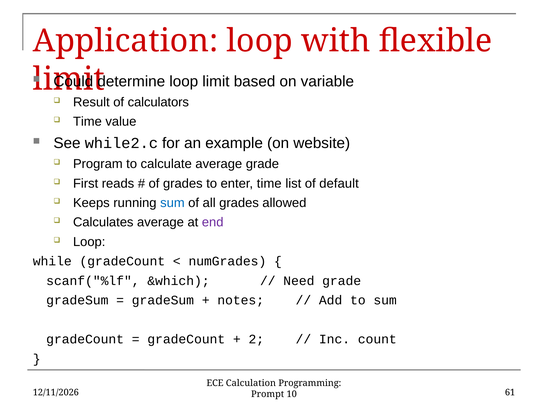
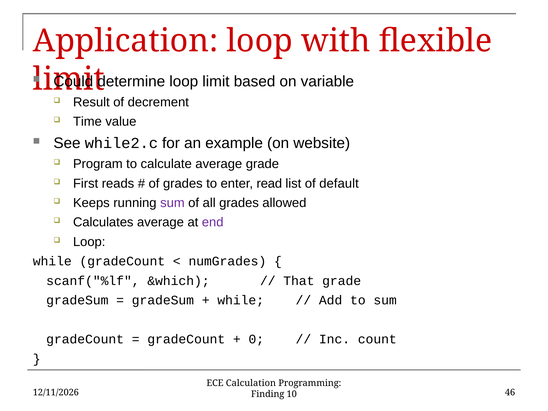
calculators: calculators -> decrement (158, 102)
enter time: time -> read (269, 183)
sum colour: blue -> purple (172, 203)
Need: Need -> That (299, 281)
notes: notes -> while (241, 300)
2: 2 -> 0 (256, 339)
Prompt: Prompt -> Finding (268, 394)
61: 61 -> 46 (510, 392)
